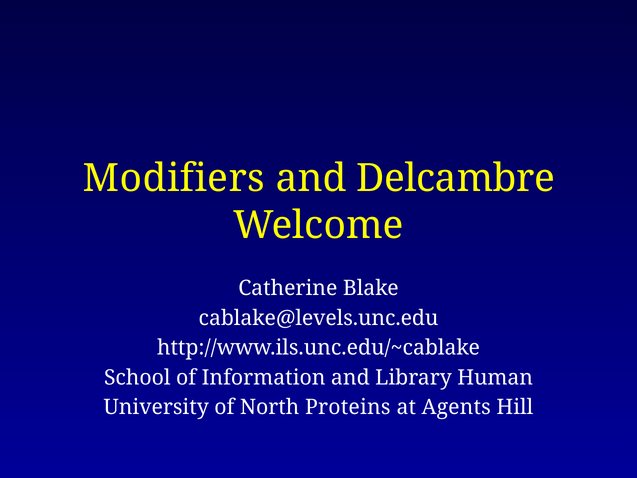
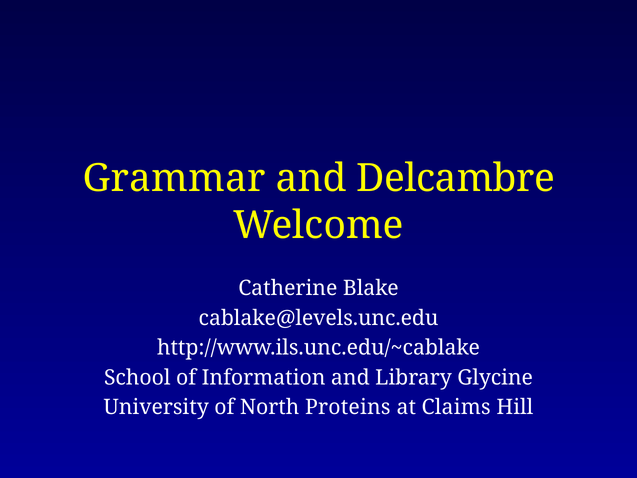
Modifiers: Modifiers -> Grammar (174, 178)
Human: Human -> Glycine (495, 377)
Agents: Agents -> Claims (456, 407)
